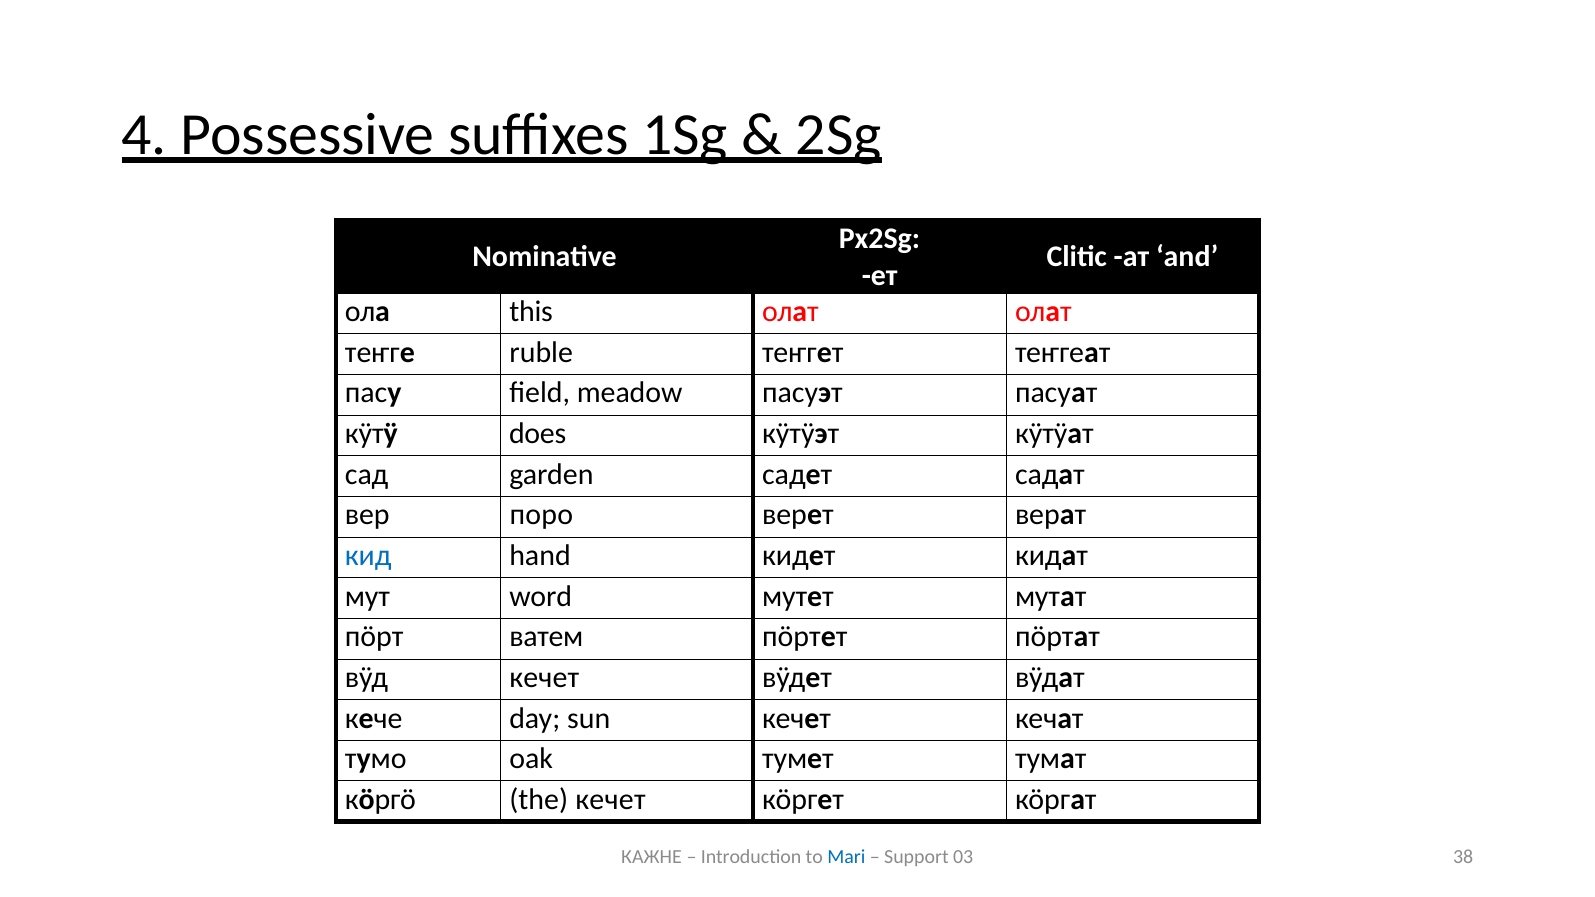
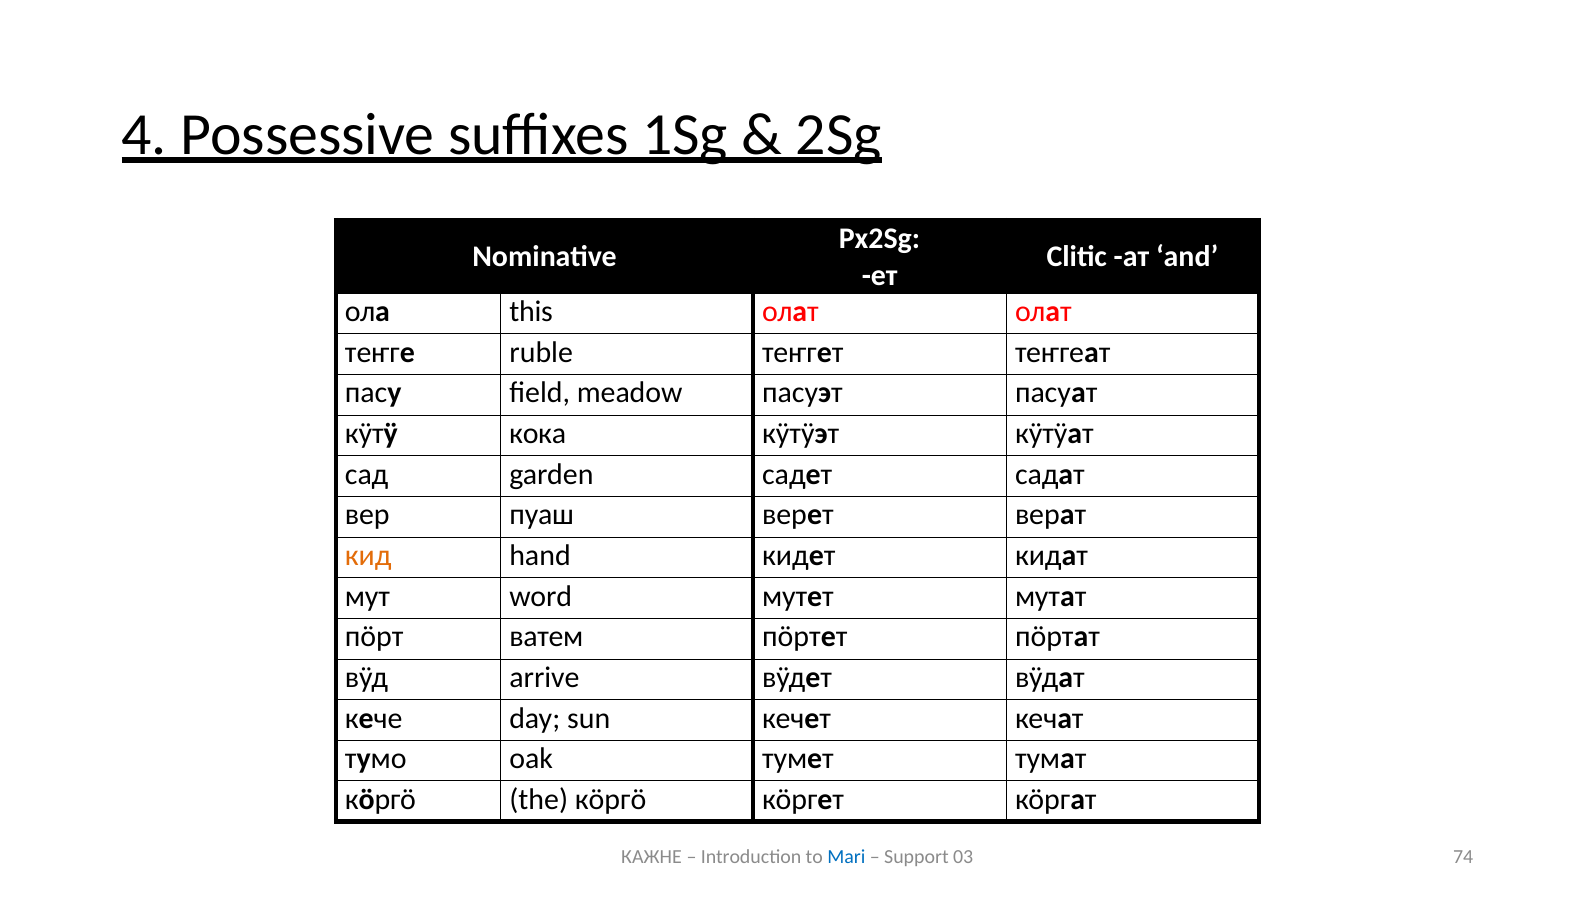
does: does -> кока (538, 434)
поро: поро -> пуаш (542, 515)
кид colour: blue -> orange (368, 556)
вӱд кечет: кечет -> arrive (544, 678)
the кечет: кечет -> кӧргӧ (611, 800)
38: 38 -> 74 (1463, 857)
